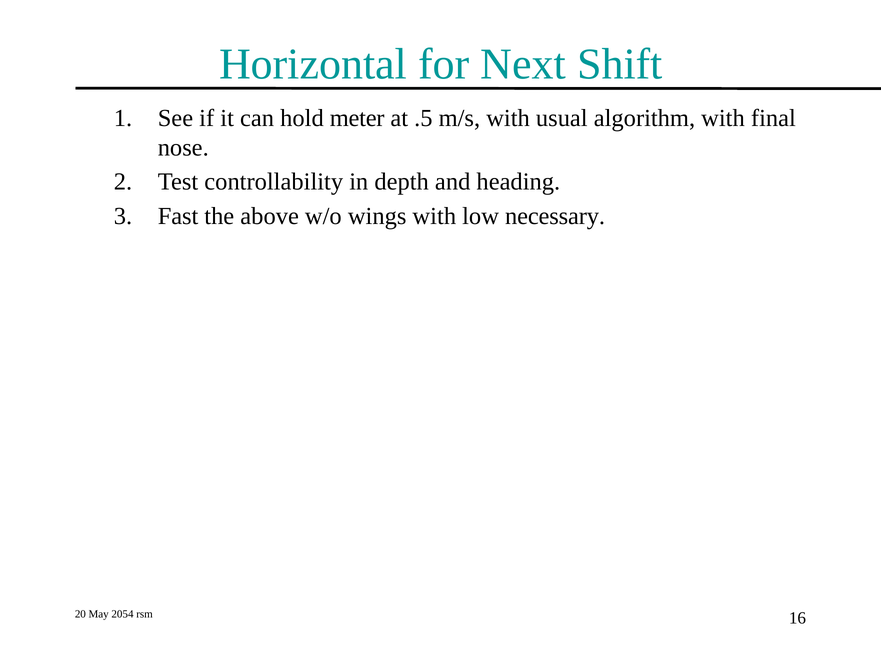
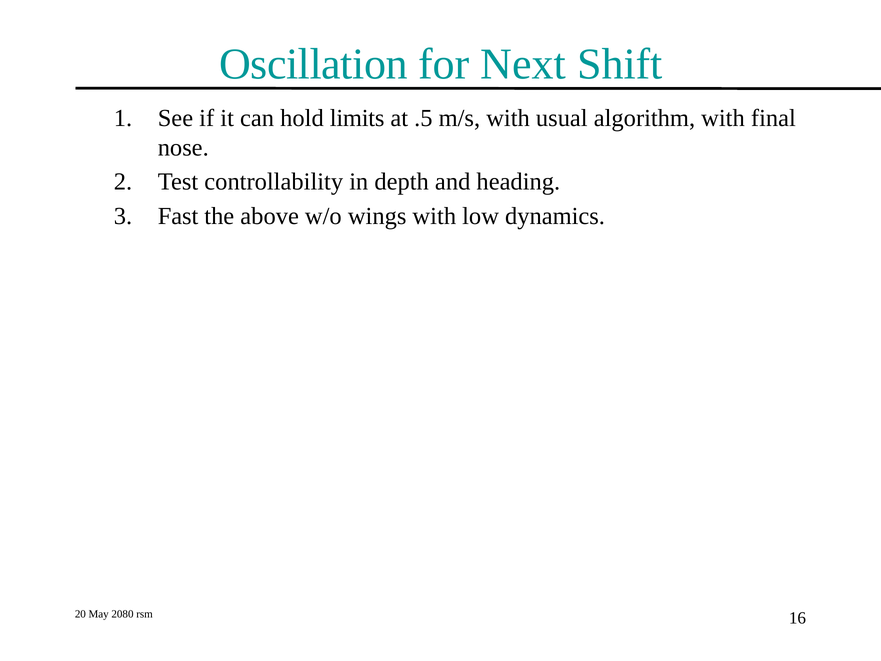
Horizontal: Horizontal -> Oscillation (313, 64)
meter: meter -> limits (357, 118)
necessary: necessary -> dynamics (555, 216)
2054: 2054 -> 2080 (122, 614)
